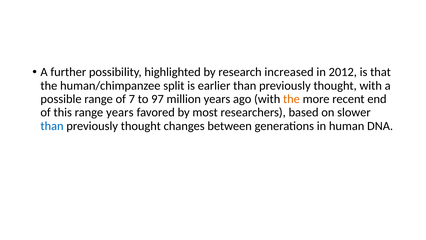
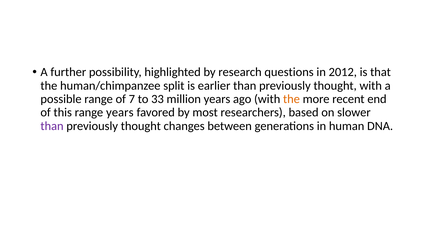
increased: increased -> questions (289, 72)
97: 97 -> 33 (158, 99)
than colour: blue -> purple (52, 126)
